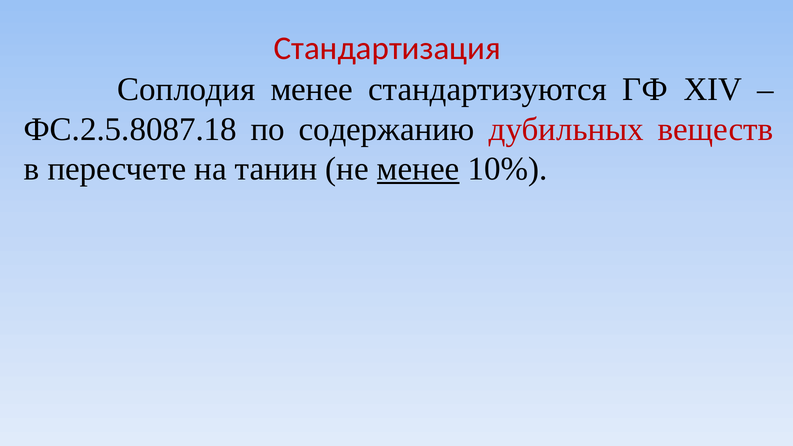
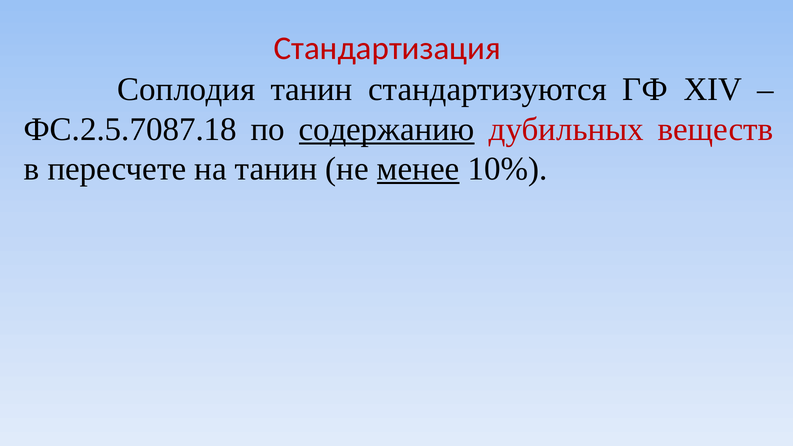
Соплодия менее: менее -> танин (312, 90)
ФС.2.5.8087.18: ФС.2.5.8087.18 -> ФС.2.5.7087.18 (130, 129)
содержанию underline: none -> present (387, 129)
